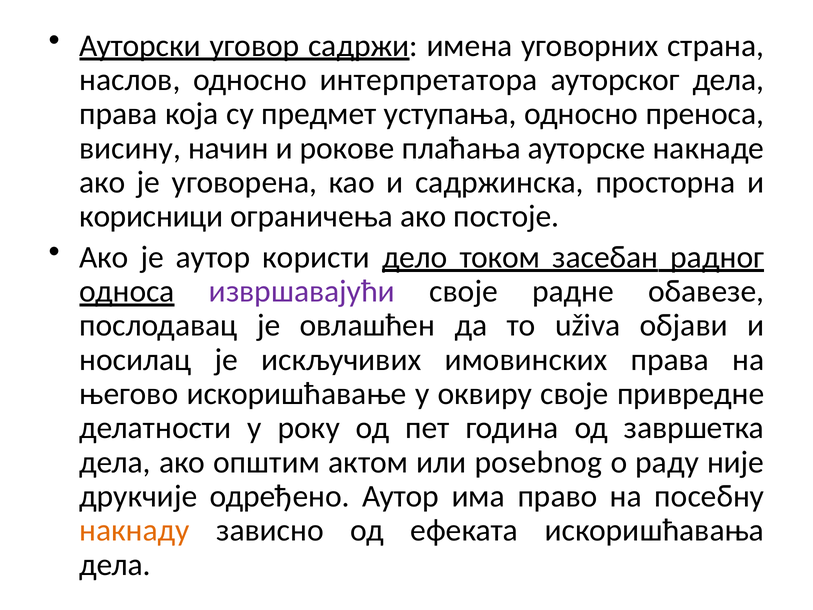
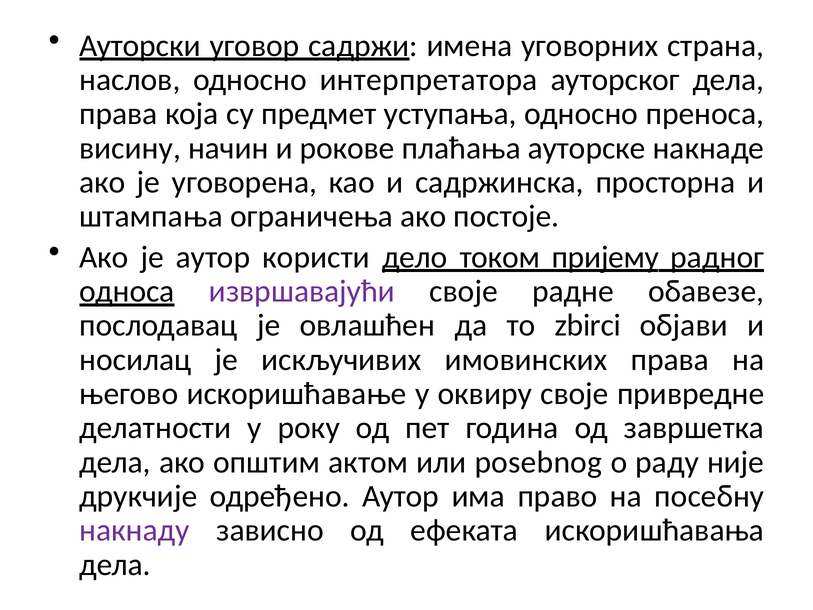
корисници: корисници -> штампања (151, 216)
засебан: засебан -> пријему (605, 257)
uživa: uživa -> zbirci (588, 325)
накнаду colour: orange -> purple (134, 530)
